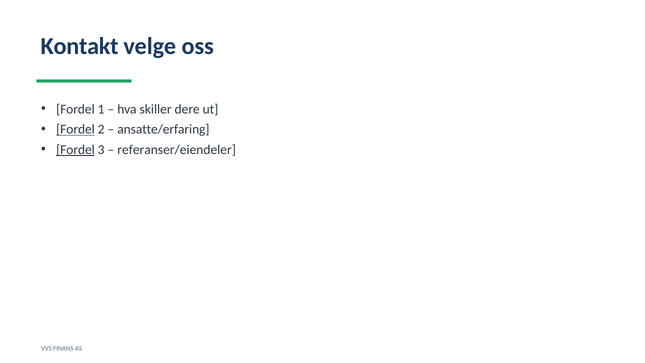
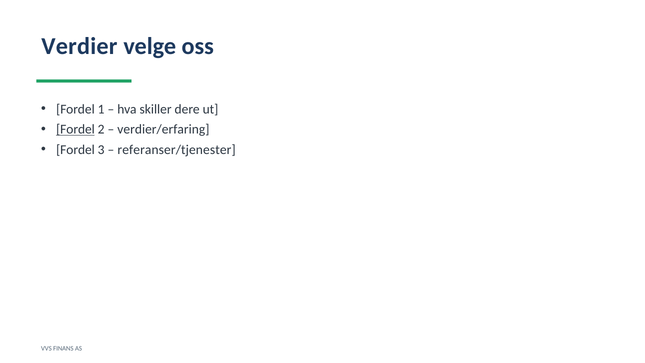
Kontakt: Kontakt -> Verdier (79, 46)
ansatte/erfaring: ansatte/erfaring -> verdier/erfaring (163, 129)
Fordel underline: present -> none (75, 150)
referanser/eiendeler: referanser/eiendeler -> referanser/tjenester (177, 150)
